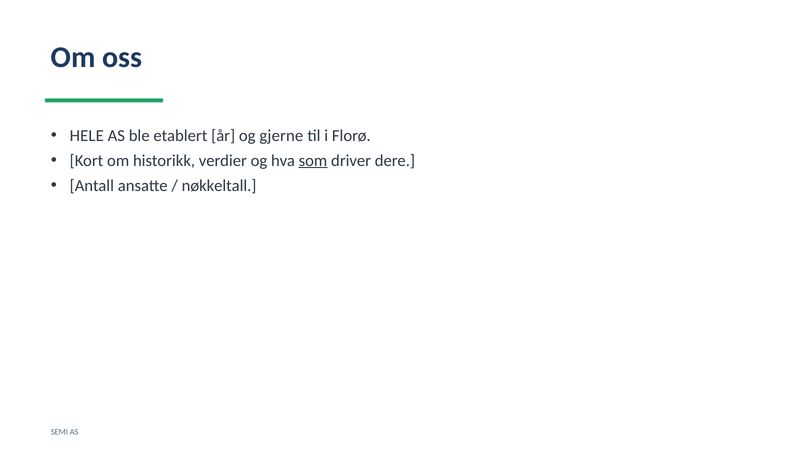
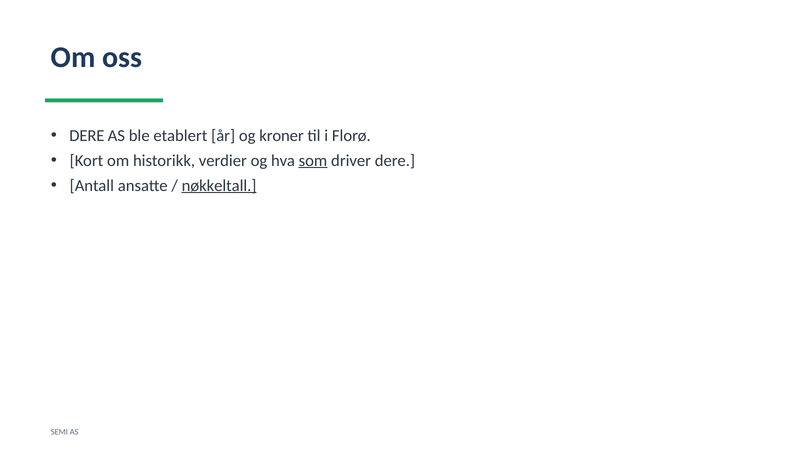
HELE: HELE -> DERE (87, 135)
gjerne: gjerne -> kroner (282, 135)
nøkkeltall underline: none -> present (219, 186)
